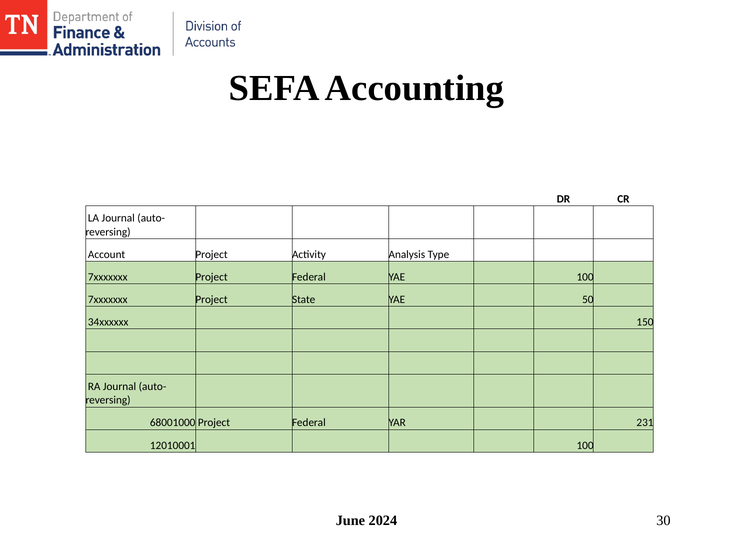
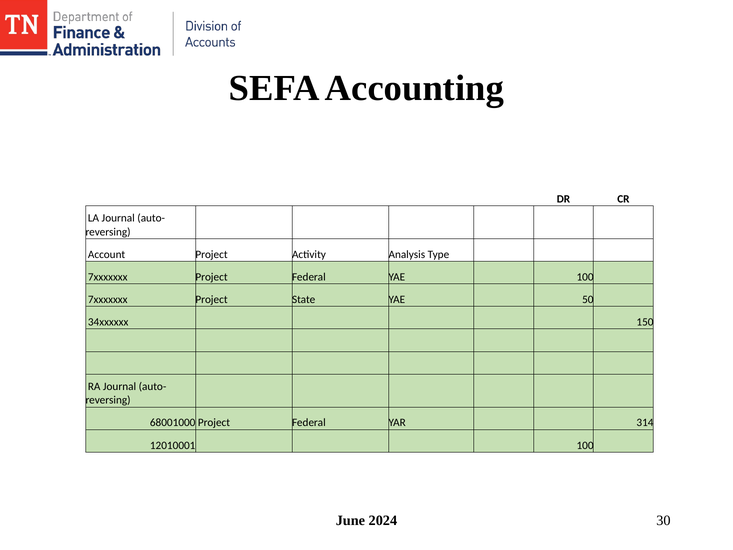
231: 231 -> 314 (645, 423)
